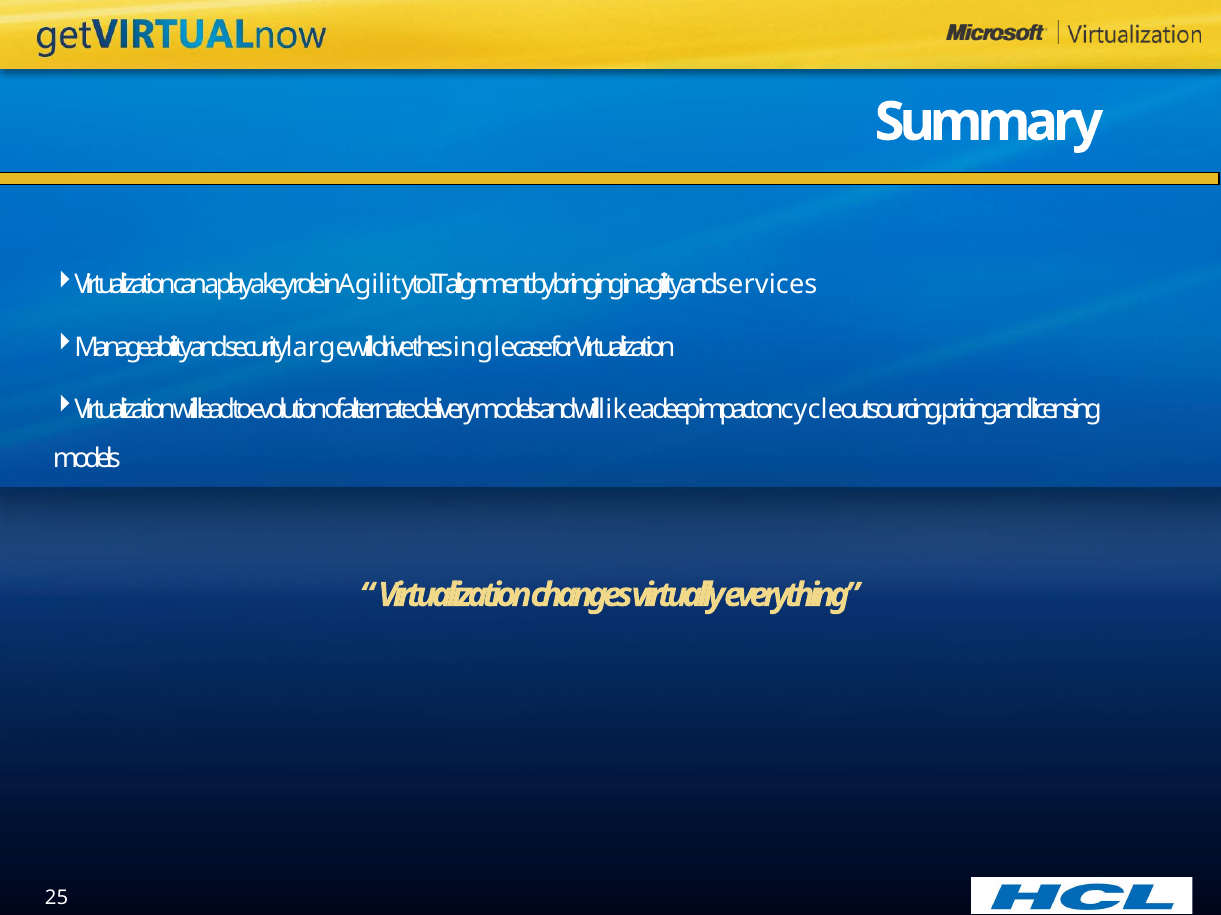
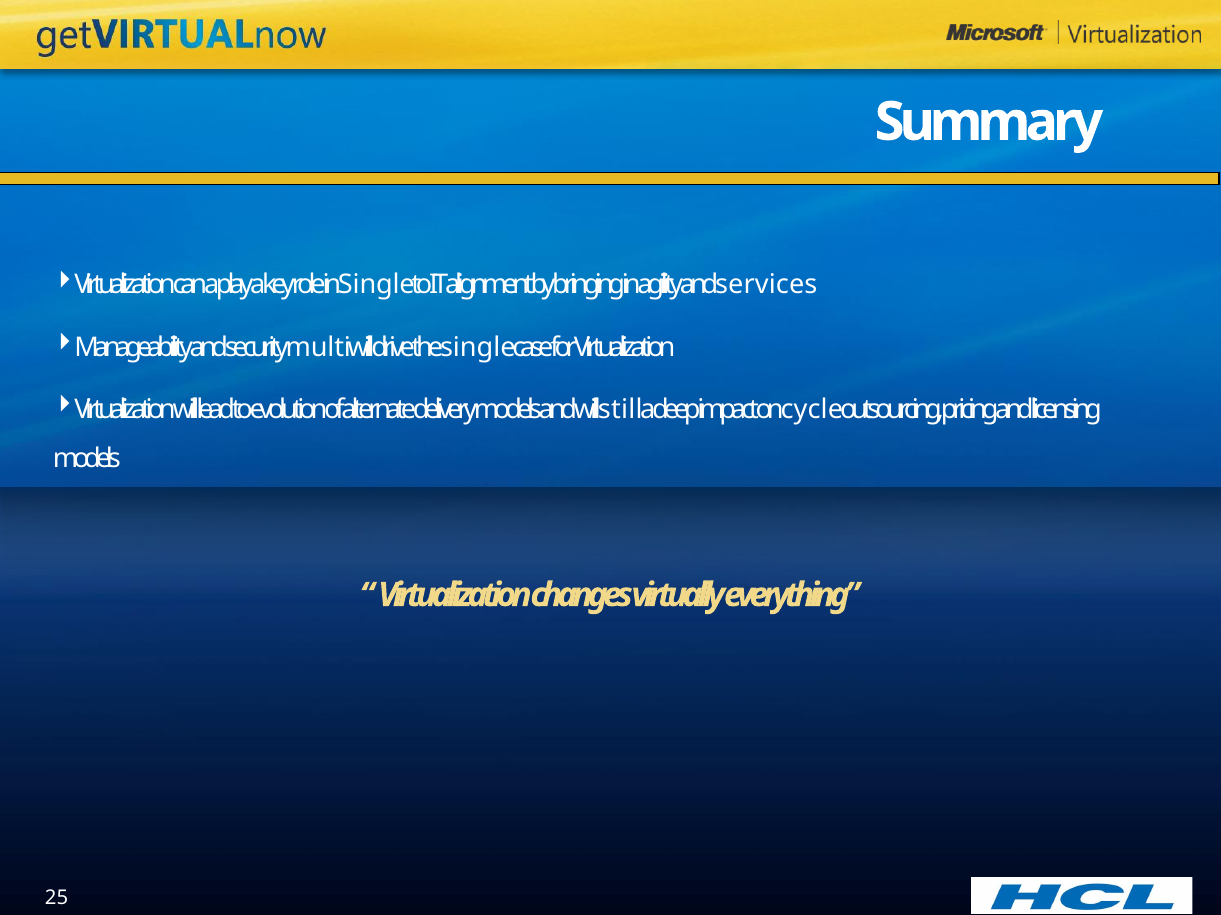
Agility: Agility -> Single (376, 285)
large: large -> multi (318, 347)
like: like -> still (620, 410)
